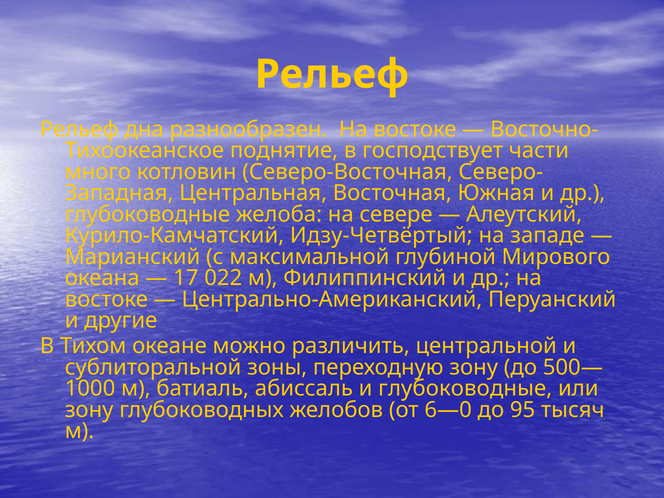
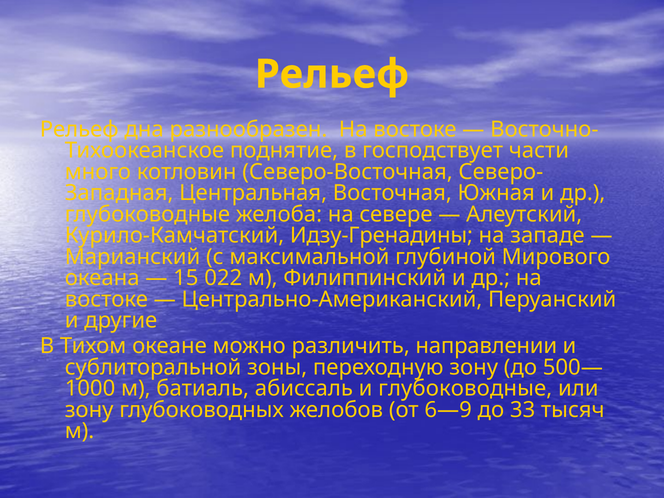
Идзу-Четвёртый: Идзу-Четвёртый -> Идзу-Гренадины (381, 235)
17: 17 -> 15 (186, 278)
центральной: центральной -> направлении (486, 346)
6—0: 6—0 -> 6—9 (448, 410)
95: 95 -> 33 (523, 410)
